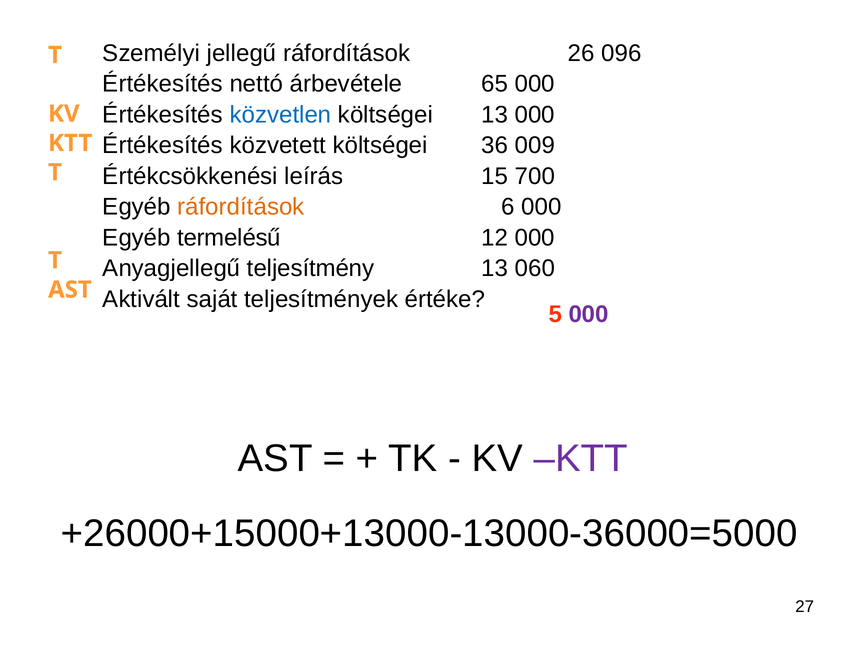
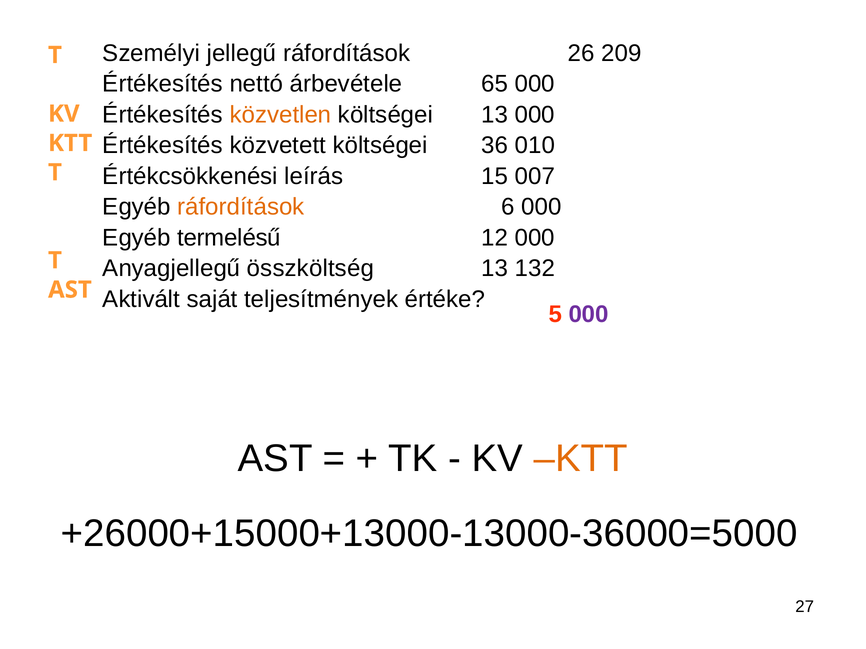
096: 096 -> 209 (621, 53)
közvetlen colour: blue -> orange (280, 115)
009: 009 -> 010 (535, 146)
700: 700 -> 007 (535, 176)
teljesítmény: teljesítmény -> összköltség (310, 269)
060: 060 -> 132 (535, 269)
KTT colour: purple -> orange (581, 459)
